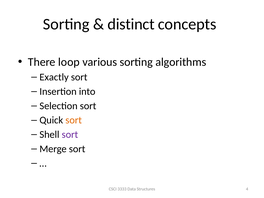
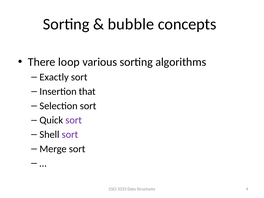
distinct: distinct -> bubble (131, 24)
into: into -> that (87, 91)
sort colour: orange -> purple (74, 120)
